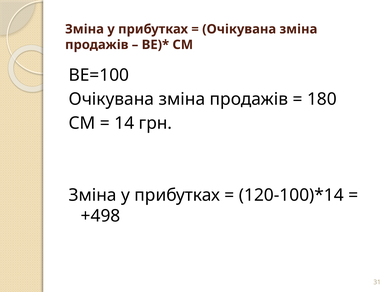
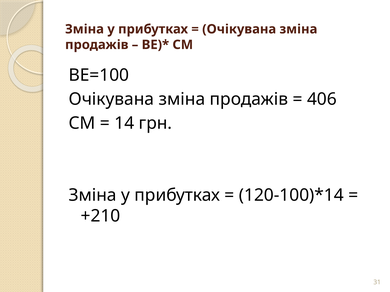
180: 180 -> 406 (322, 99)
+498: +498 -> +210 (101, 216)
